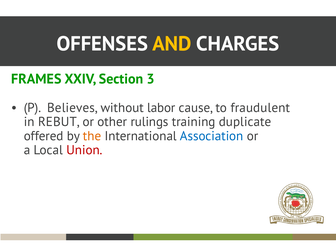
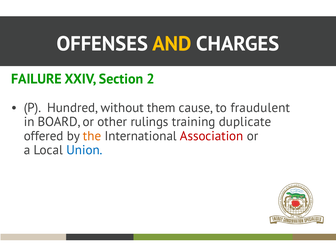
FRAMES: FRAMES -> FAILURE (36, 79)
3: 3 -> 2 (151, 79)
Believes: Believes -> Hundred (73, 108)
labor: labor -> them (161, 108)
REBUT: REBUT -> BOARD (59, 122)
Association colour: blue -> red (212, 136)
Union colour: red -> blue (84, 150)
